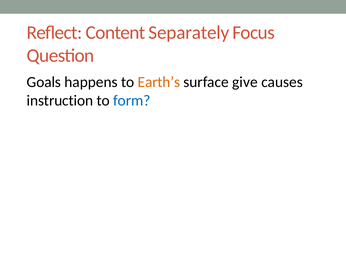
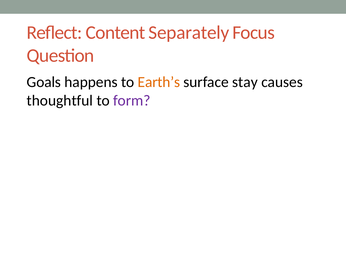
give: give -> stay (245, 82)
instruction: instruction -> thoughtful (60, 101)
form colour: blue -> purple (132, 101)
